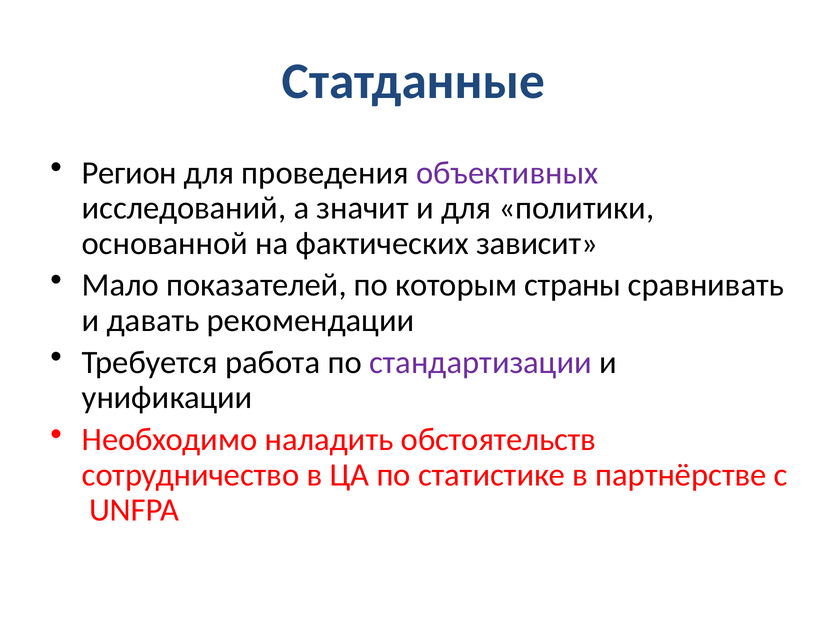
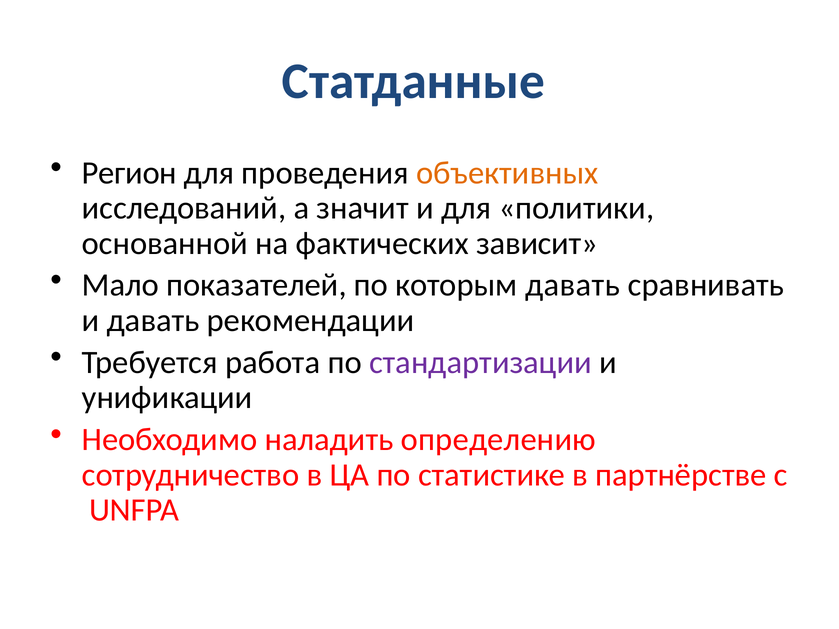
объективных colour: purple -> orange (507, 173)
которым страны: страны -> давать (572, 285)
обстоятельств: обстоятельств -> определению (498, 440)
